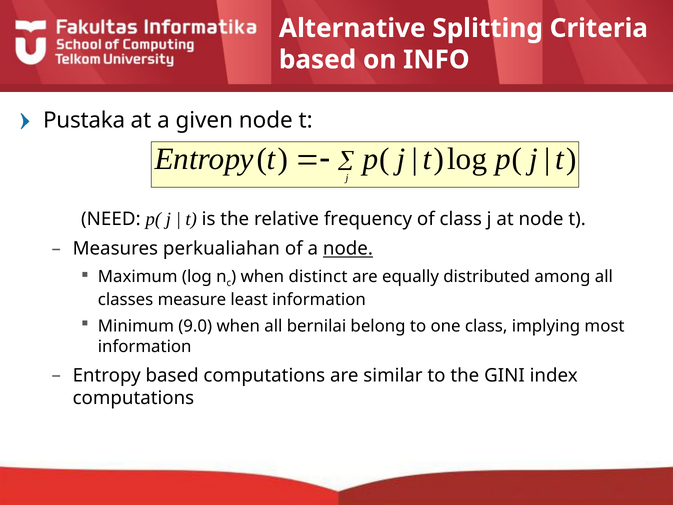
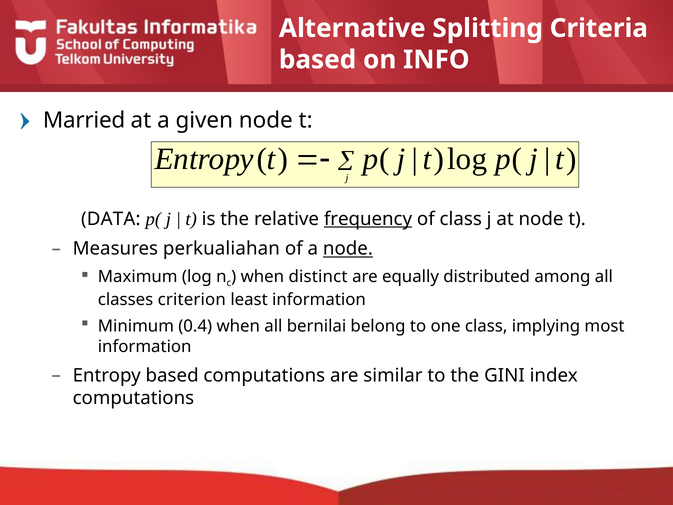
Pustaka: Pustaka -> Married (84, 121)
NEED: NEED -> DATA (111, 219)
frequency underline: none -> present (368, 219)
measure: measure -> criterion (192, 299)
9.0: 9.0 -> 0.4 (195, 326)
